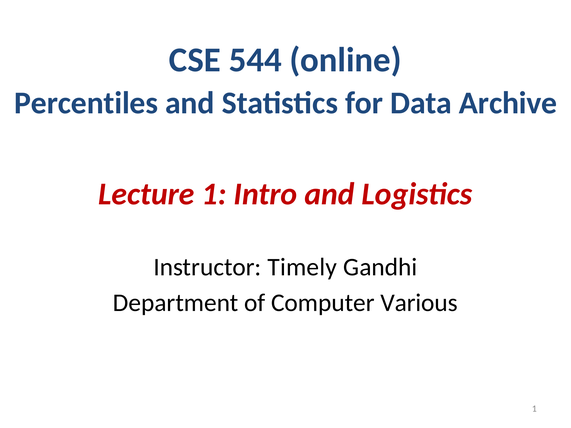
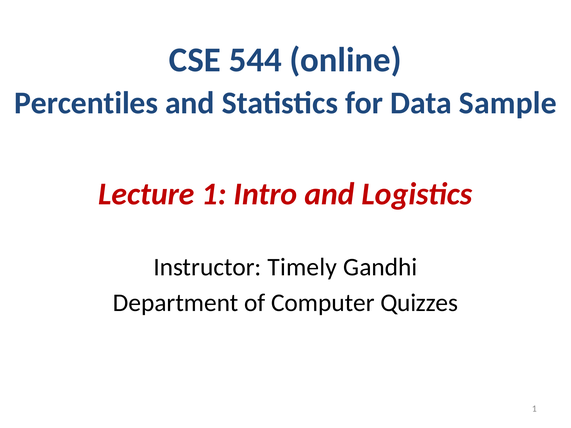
Archive: Archive -> Sample (508, 103)
Various: Various -> Quizzes (419, 303)
